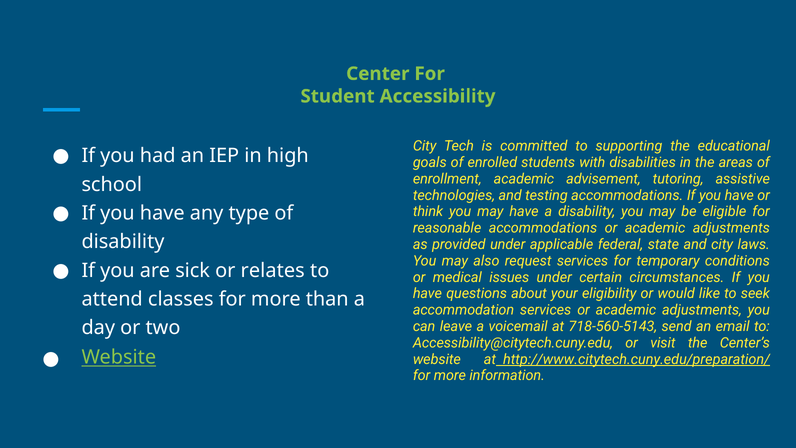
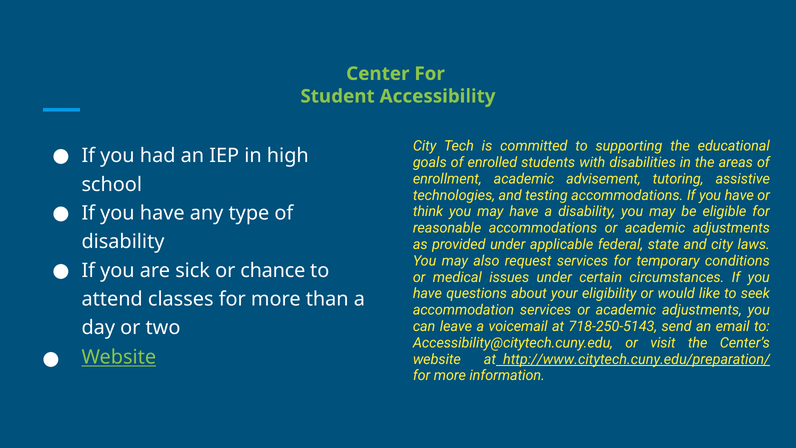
relates: relates -> chance (273, 270)
718-560-5143: 718-560-5143 -> 718-250-5143 (613, 326)
